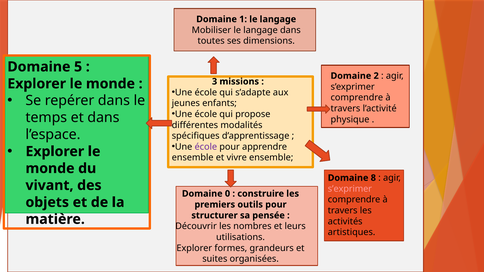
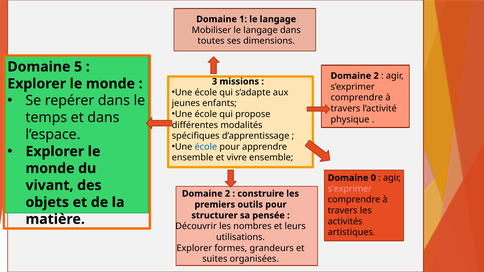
école colour: purple -> blue (206, 147)
8: 8 -> 0 (373, 178)
0: 0 -> 2 (227, 194)
